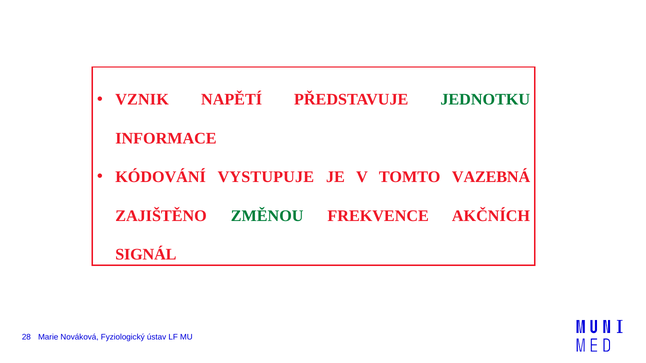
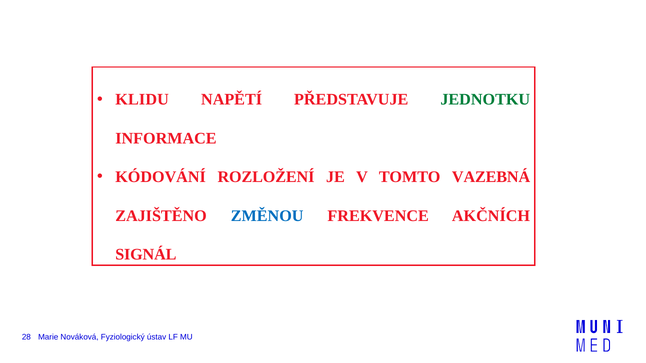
VZNIK: VZNIK -> KLIDU (142, 100)
VYSTUPUJE: VYSTUPUJE -> ROZLOŽENÍ (266, 177)
ZMĚNOU colour: green -> blue (267, 216)
